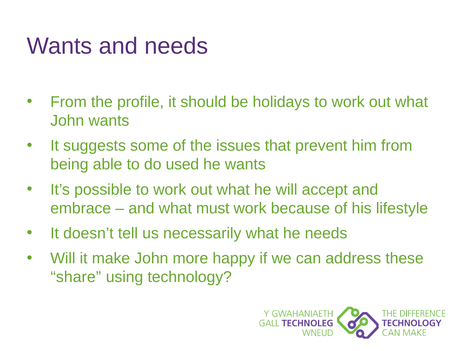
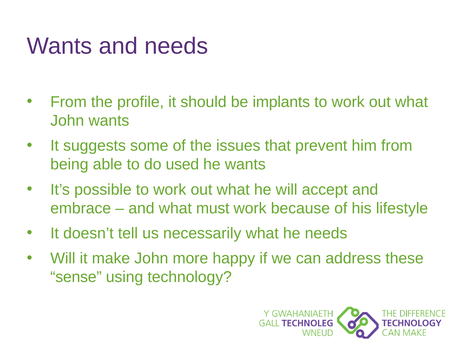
holidays: holidays -> implants (281, 102)
share: share -> sense (76, 278)
